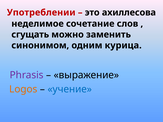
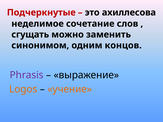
Употреблении: Употреблении -> Подчеркнутые (41, 13)
курица: курица -> концов (123, 45)
учение colour: blue -> orange (70, 89)
